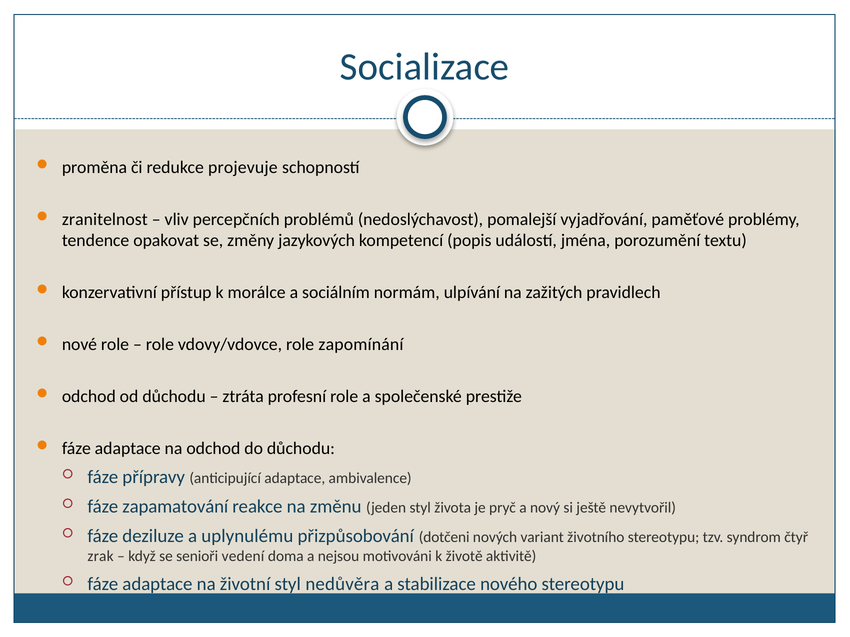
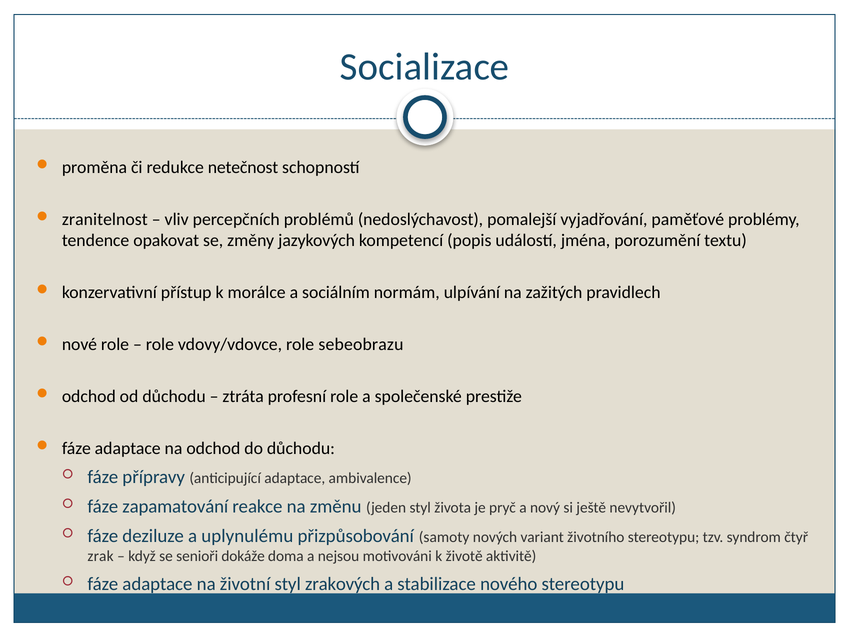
projevuje: projevuje -> netečnost (243, 167)
zapomínání: zapomínání -> sebeobrazu (361, 345)
dotčeni: dotčeni -> samoty (444, 538)
vedení: vedení -> dokáže (243, 557)
nedůvěra: nedůvěra -> zrakových (343, 584)
